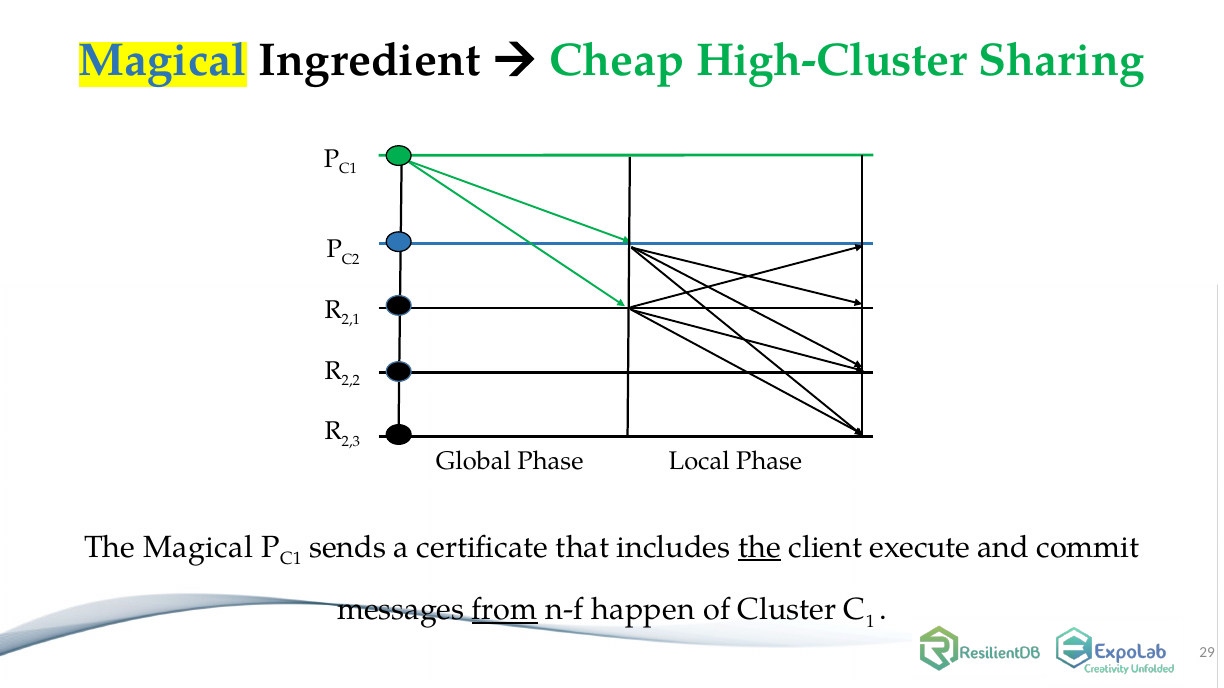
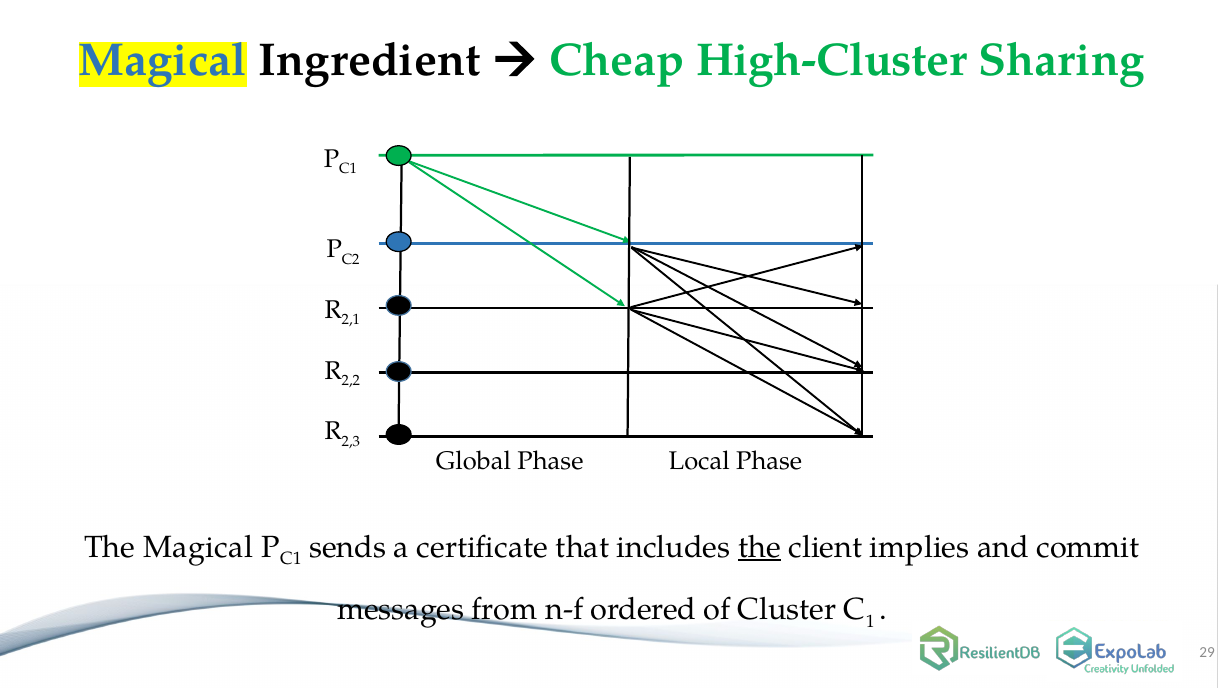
execute: execute -> implies (920, 547)
from underline: present -> none (505, 610)
happen: happen -> ordered (644, 610)
